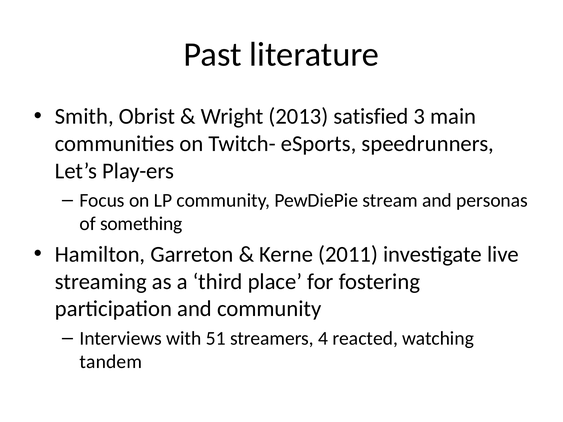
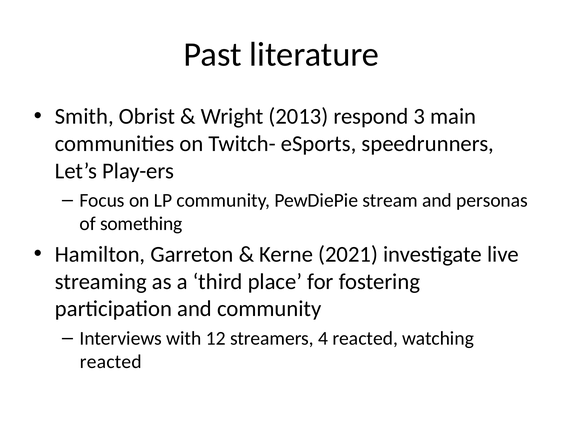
satisfied: satisfied -> respond (371, 117)
2011: 2011 -> 2021 (348, 254)
51: 51 -> 12 (216, 338)
tandem: tandem -> reacted (111, 362)
